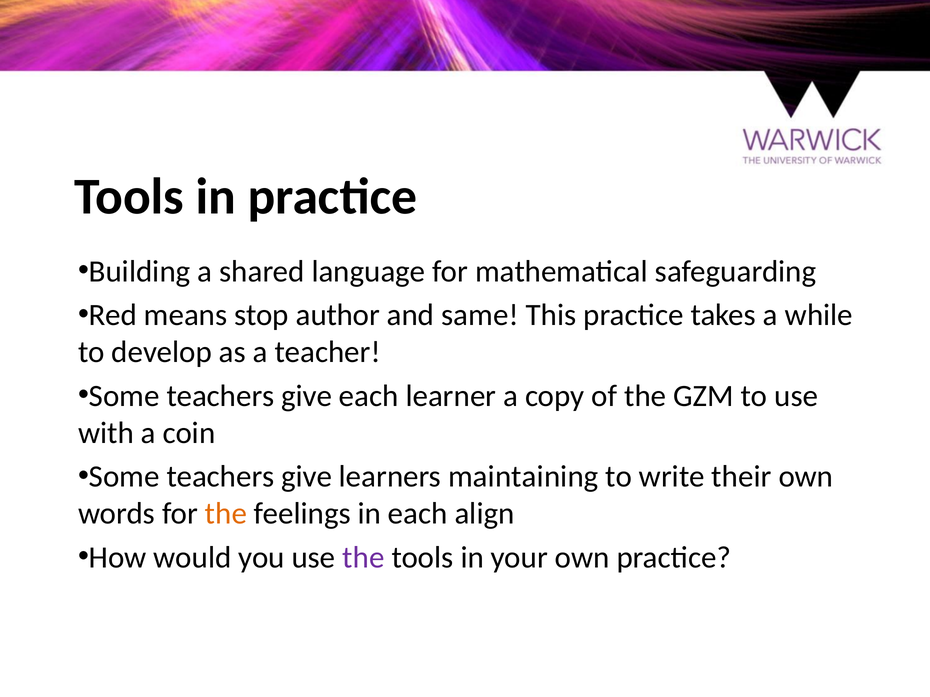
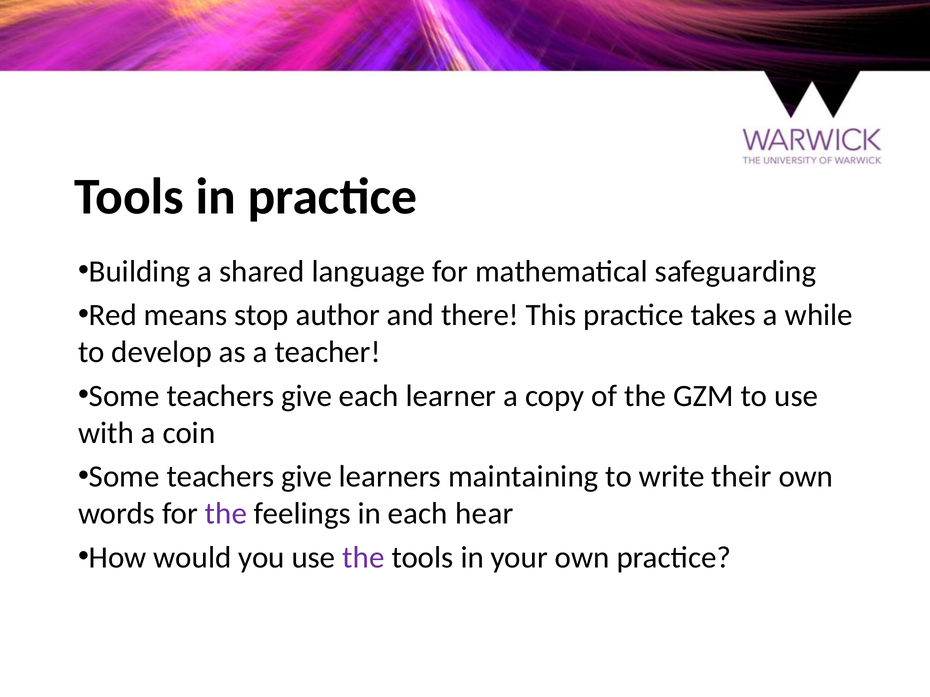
same: same -> there (480, 315)
the colour: orange -> purple (226, 514)
align: align -> hear (484, 514)
